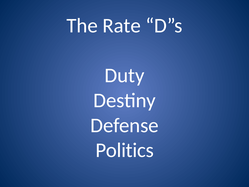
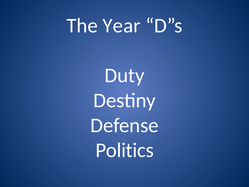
Rate: Rate -> Year (122, 26)
